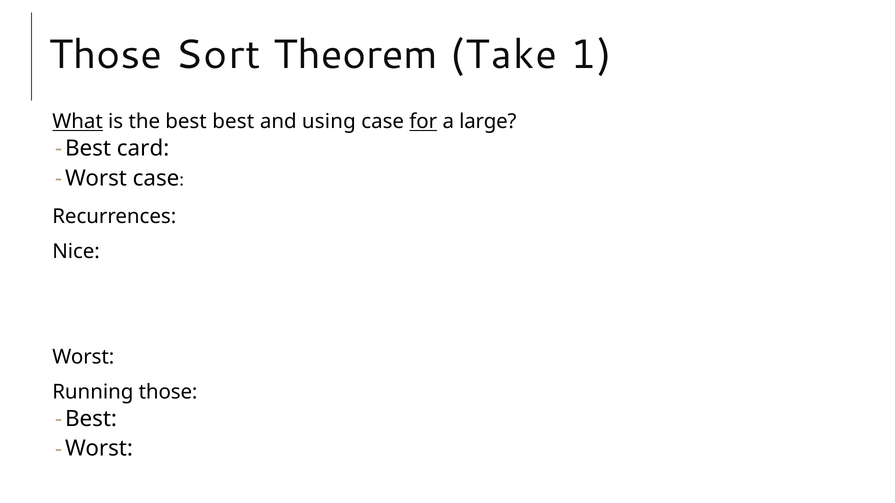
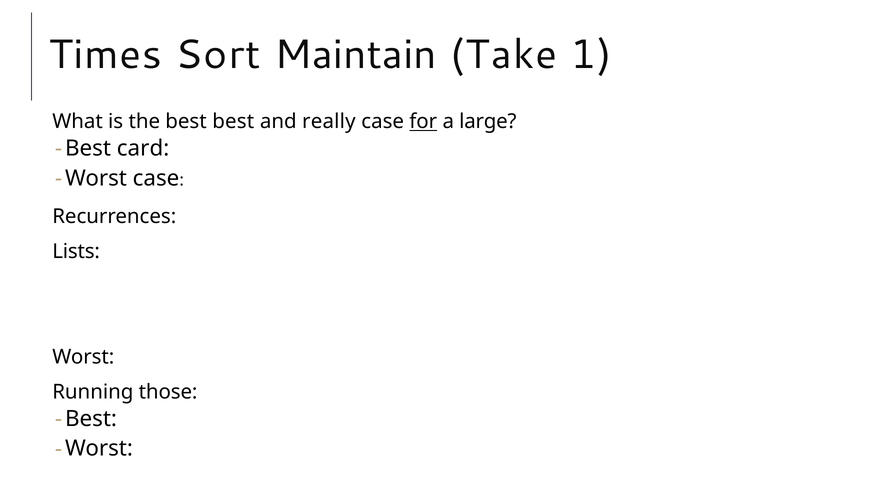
Those: Those -> Times (105, 55)
Theorem: Theorem -> Maintain (356, 55)
What underline: present -> none (78, 122)
using: using -> really (329, 122)
Nice: Nice -> Lists (76, 252)
